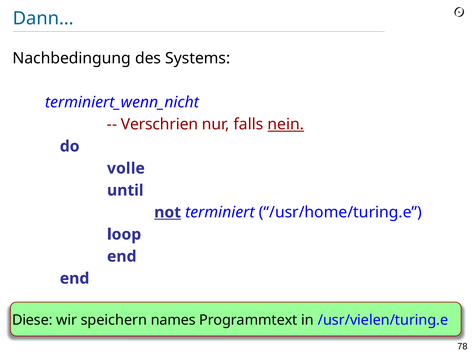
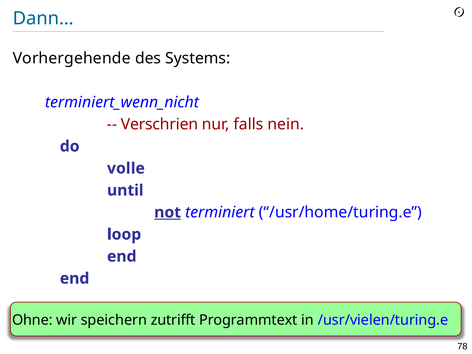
Nachbedingung: Nachbedingung -> Vorhergehende (72, 58)
nein underline: present -> none (286, 124)
Diese: Diese -> Ohne (32, 320)
names: names -> zutrifft (173, 320)
